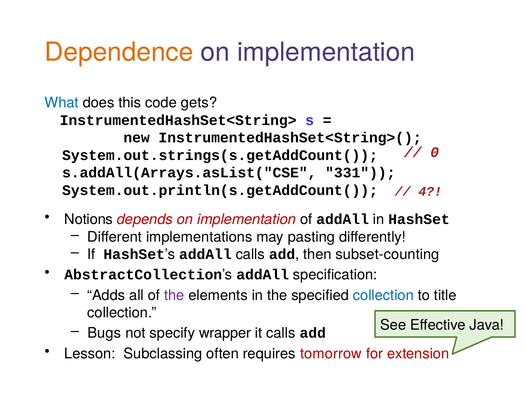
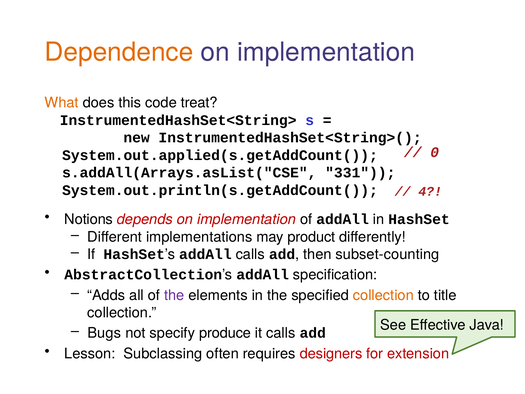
What colour: blue -> orange (62, 103)
gets: gets -> treat (199, 103)
System.out.strings(s.getAddCount(: System.out.strings(s.getAddCount( -> System.out.applied(s.getAddCount( (220, 155)
pasting: pasting -> product (311, 237)
collection colour: blue -> orange (383, 295)
wrapper: wrapper -> produce (225, 333)
tomorrow: tomorrow -> designers (331, 353)
